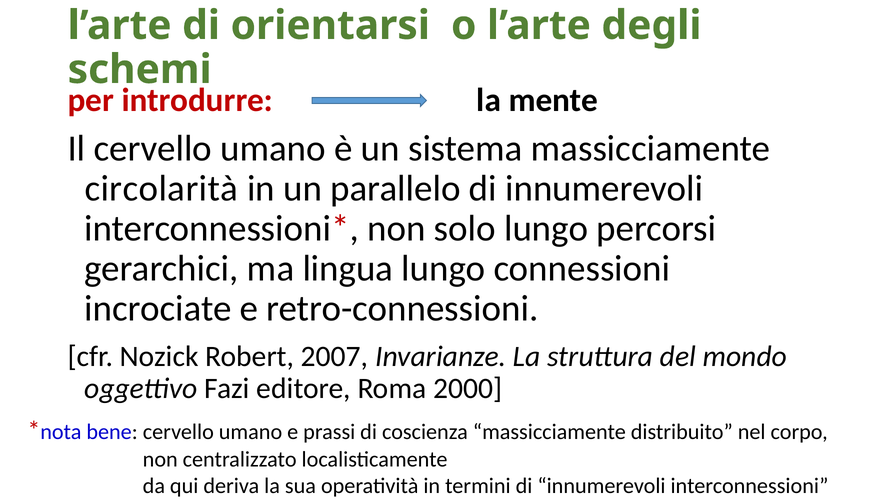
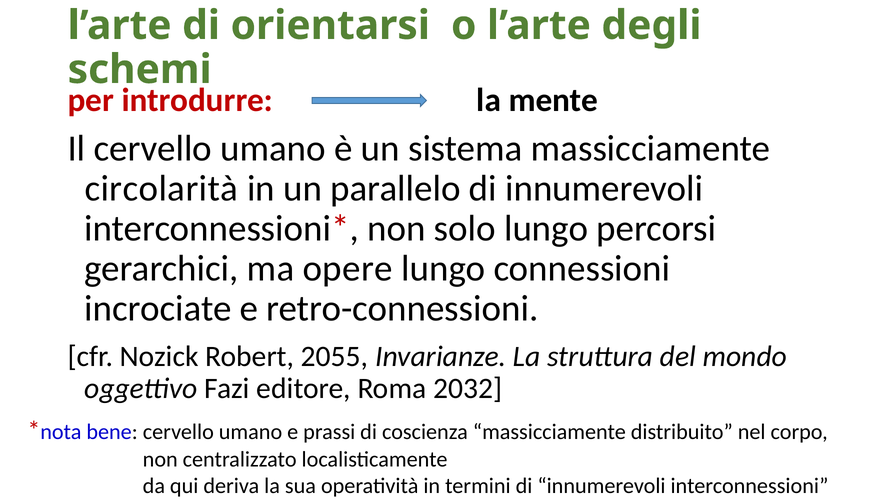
lingua: lingua -> opere (348, 268)
2007: 2007 -> 2055 (335, 356)
2000: 2000 -> 2032 (468, 388)
